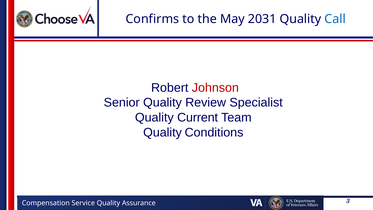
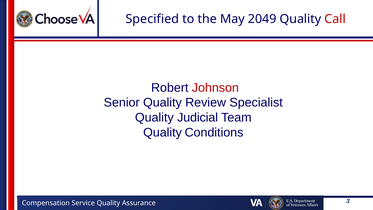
Confirms: Confirms -> Specified (152, 19)
2031: 2031 -> 2049 (262, 19)
Call colour: blue -> red (335, 19)
Current: Current -> Judicial (198, 117)
